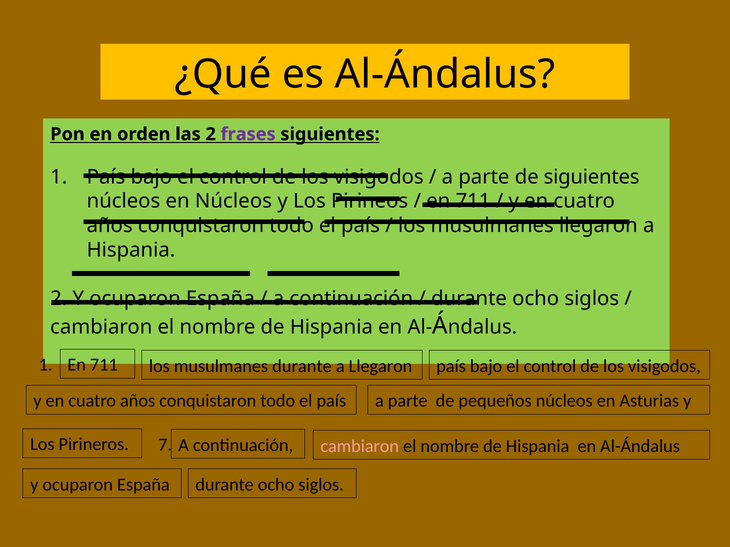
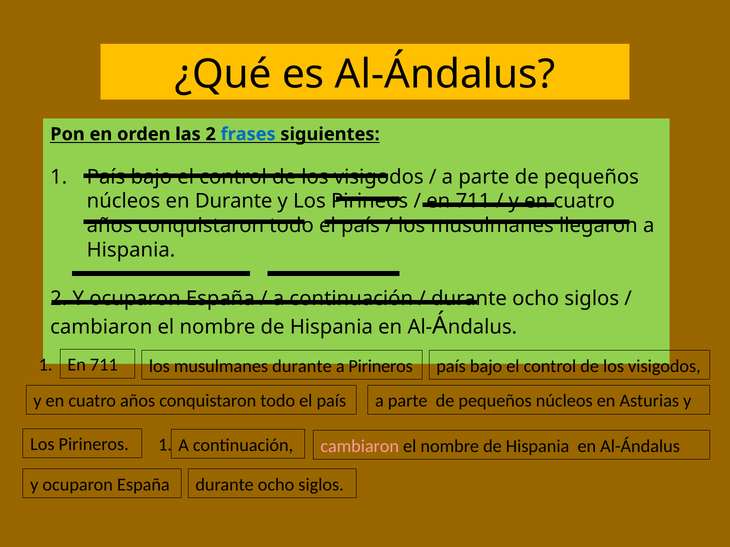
frases colour: purple -> blue (248, 134)
siguientes: siguientes -> pequeños (591, 177)
en Núcleos: Núcleos -> Durante (234, 201)
a Llegaron: Llegaron -> Pirineros (381, 366)
Pirineros 7: 7 -> 1 (165, 445)
